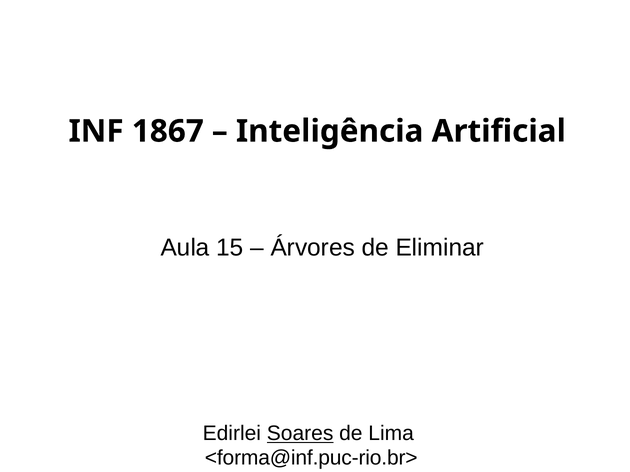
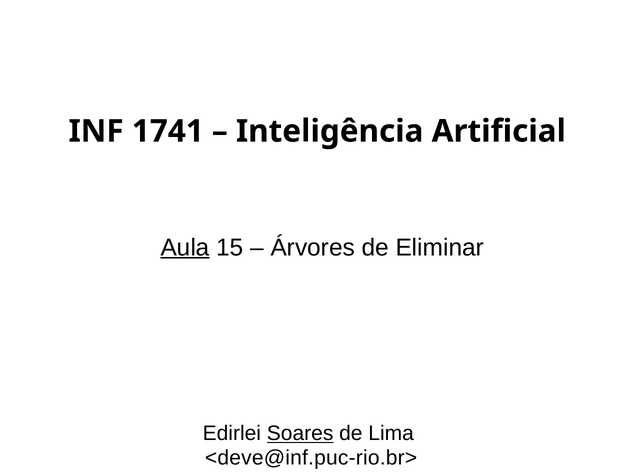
1867: 1867 -> 1741 (168, 131)
Aula underline: none -> present (185, 248)
<forma@inf.puc-rio.br>: <forma@inf.puc-rio.br> -> <deve@inf.puc-rio.br> (311, 458)
